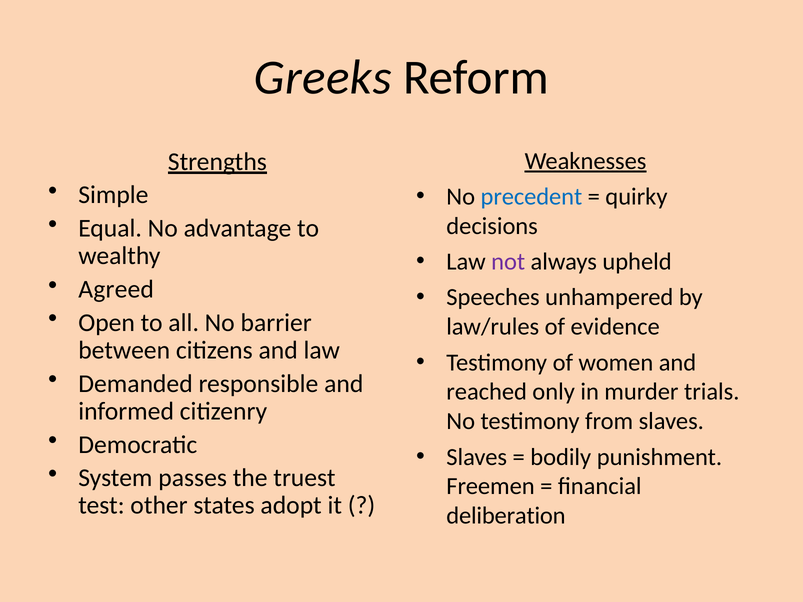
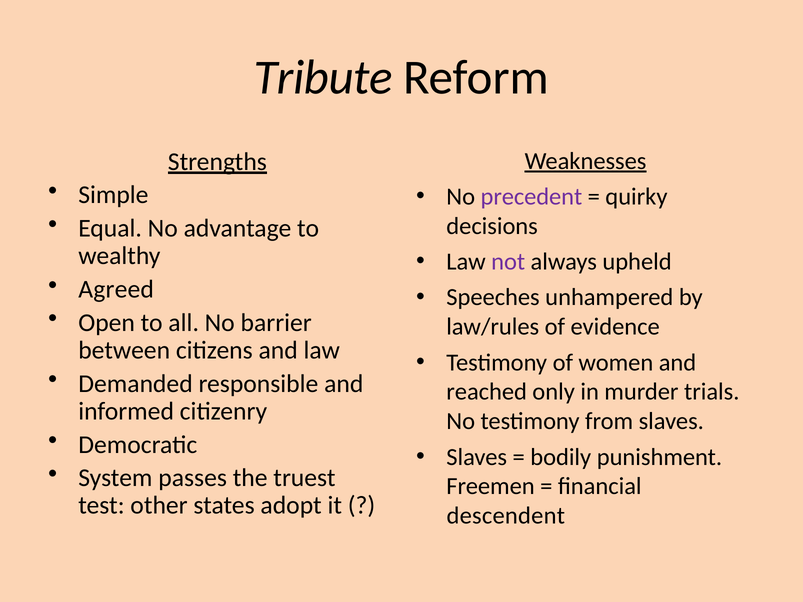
Greeks: Greeks -> Tribute (323, 78)
precedent colour: blue -> purple (531, 197)
deliberation: deliberation -> descendent (506, 516)
